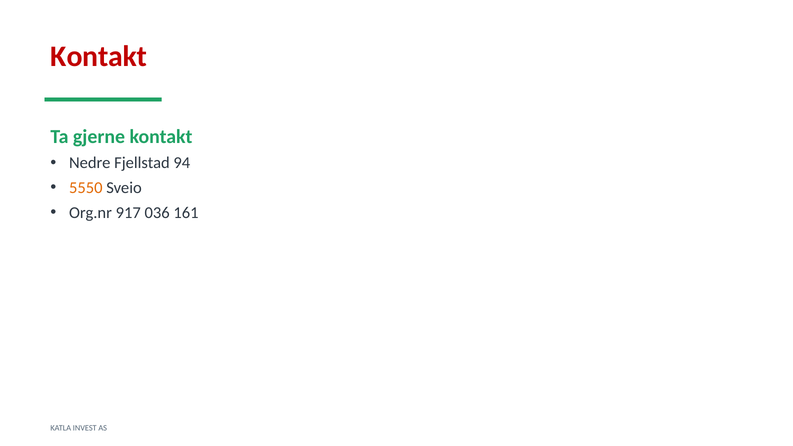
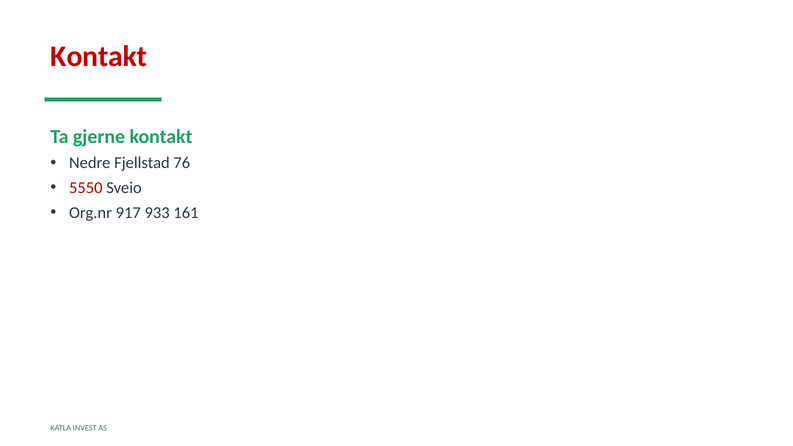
94: 94 -> 76 (182, 163)
5550 colour: orange -> red (86, 188)
036: 036 -> 933 (157, 213)
